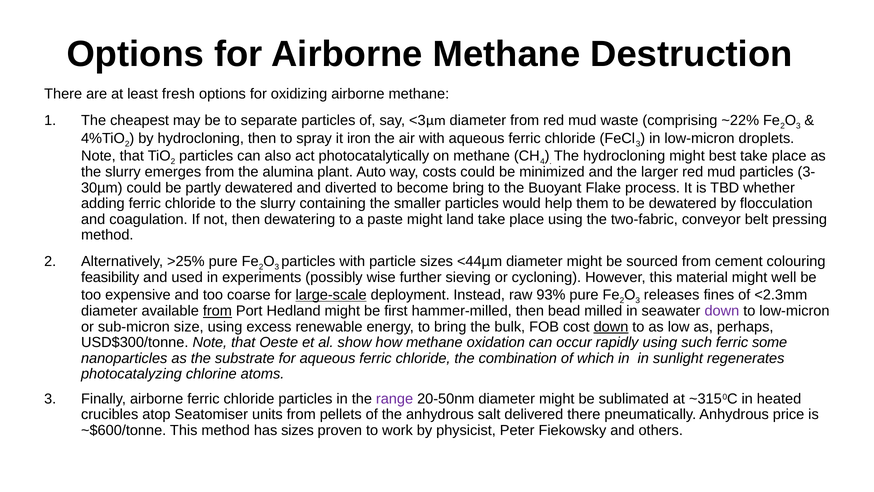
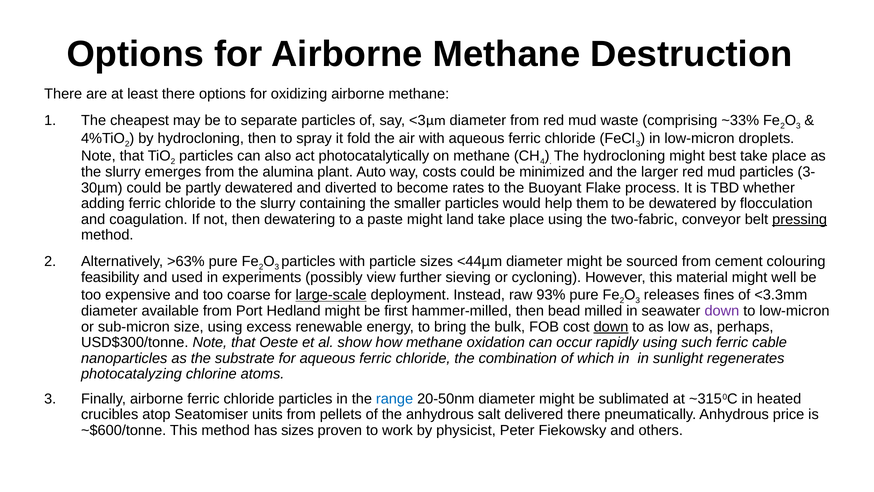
least fresh: fresh -> there (179, 94)
~22%: ~22% -> ~33% (740, 120)
iron: iron -> fold (359, 138)
become bring: bring -> rates (468, 188)
pressing underline: none -> present (800, 219)
>25%: >25% -> >63% (186, 261)
wise: wise -> view (381, 277)
<2.3mm: <2.3mm -> <3.3mm (781, 295)
from underline: present -> none (217, 311)
some: some -> cable (770, 342)
range colour: purple -> blue (395, 399)
